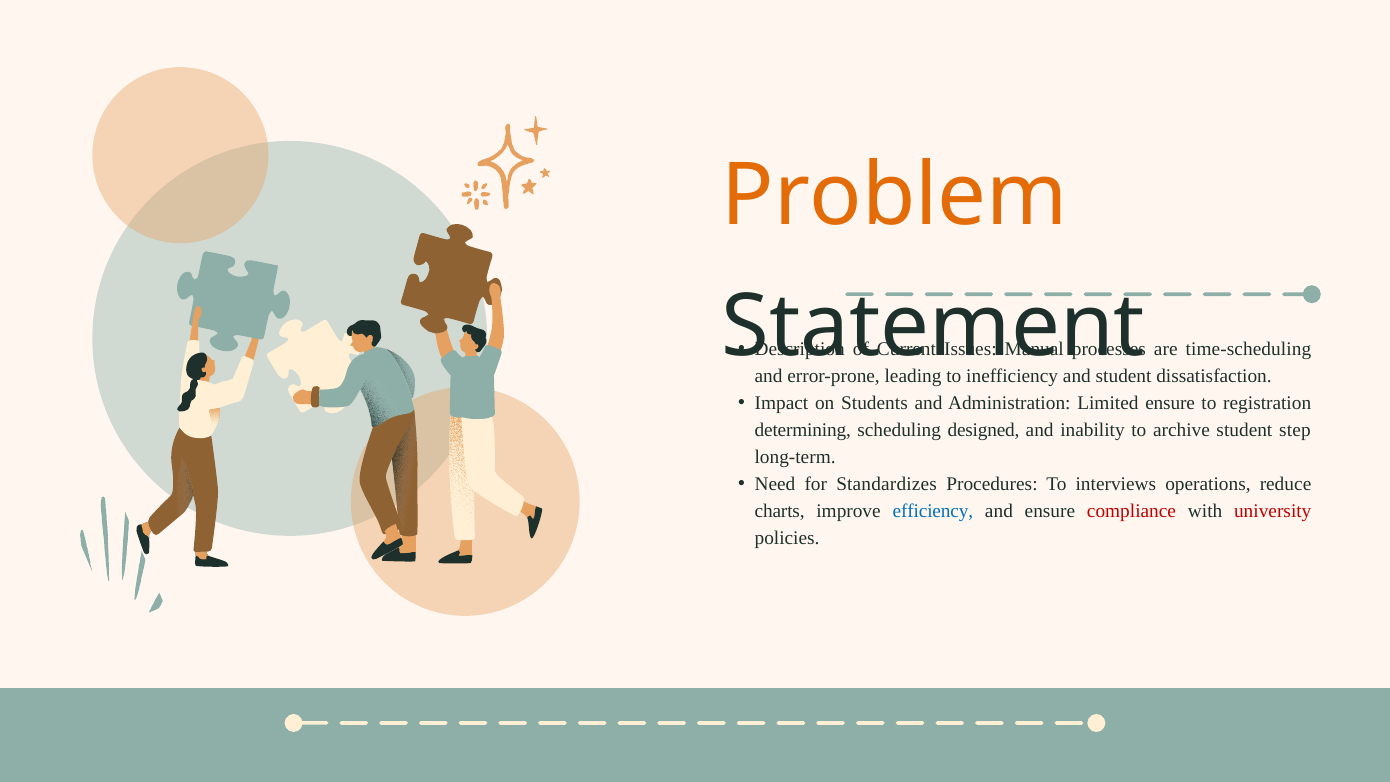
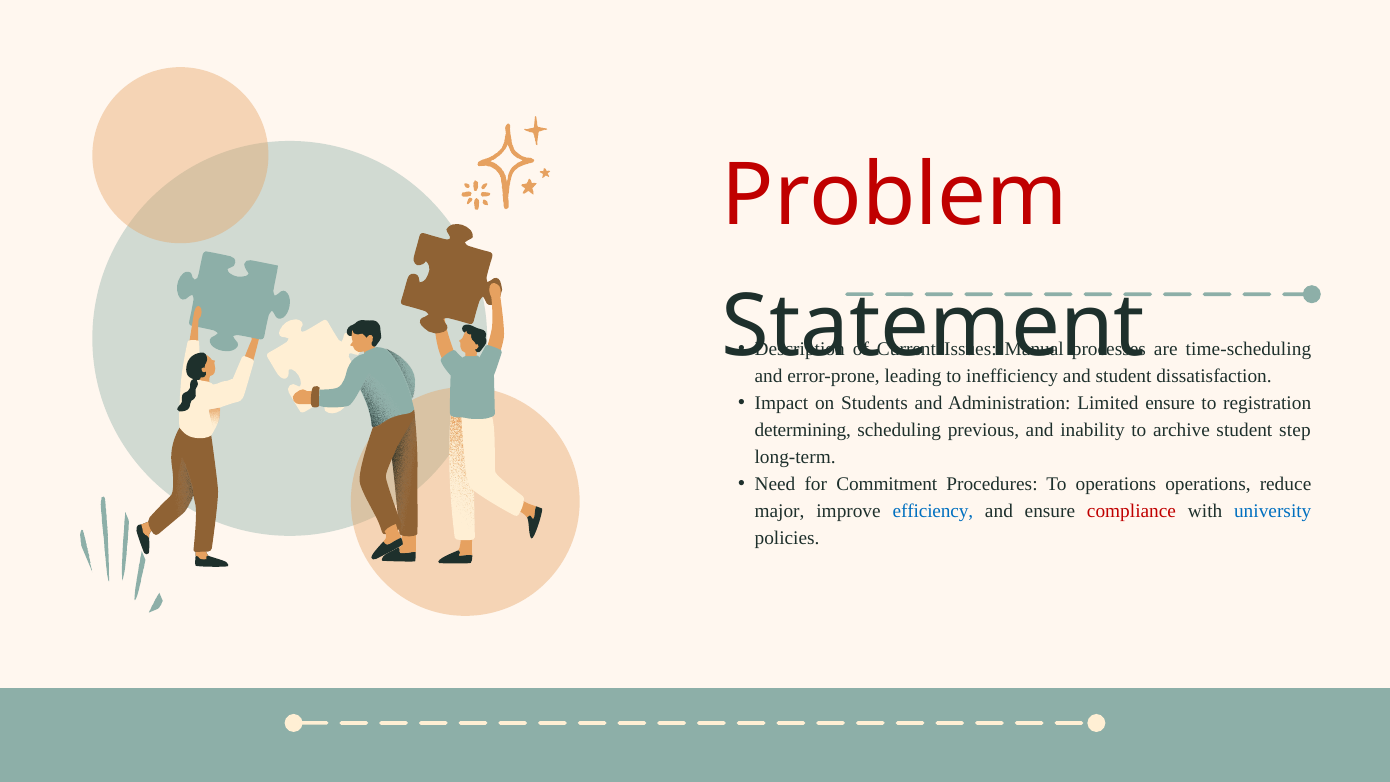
Problem colour: orange -> red (895, 196)
designed: designed -> previous (983, 430)
Standardizes: Standardizes -> Commitment (887, 484)
To interviews: interviews -> operations (1116, 484)
charts: charts -> major (780, 511)
university colour: red -> blue (1273, 511)
